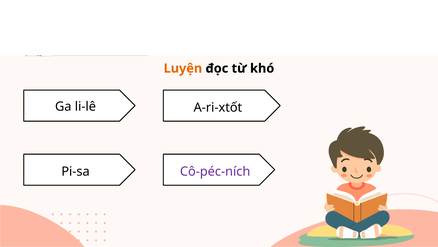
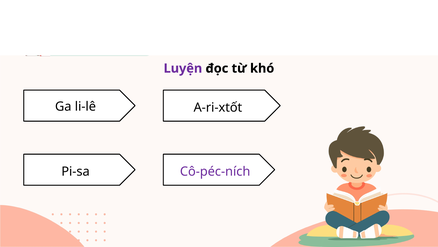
Luyện colour: orange -> purple (183, 68)
